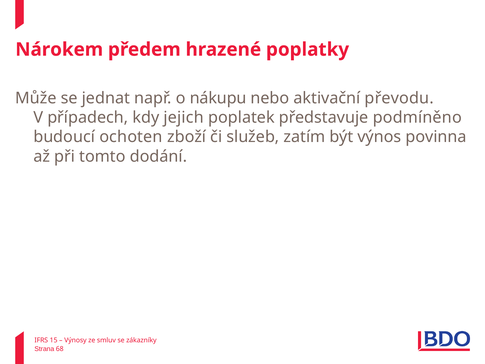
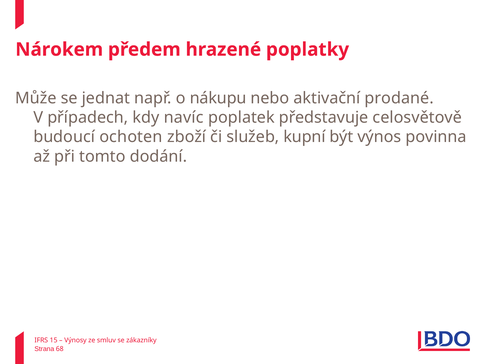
převodu: převodu -> prodané (399, 98)
jejich: jejich -> navíc (184, 117)
podmíněno: podmíněno -> celosvětově (417, 117)
zatím: zatím -> kupní (304, 137)
